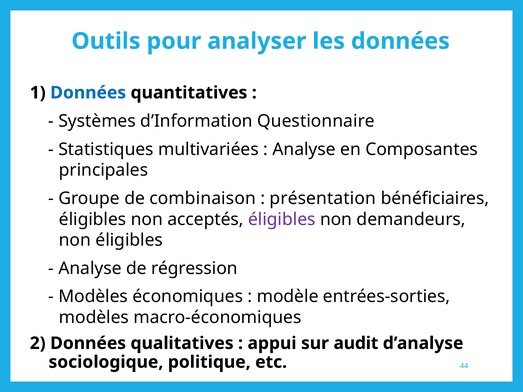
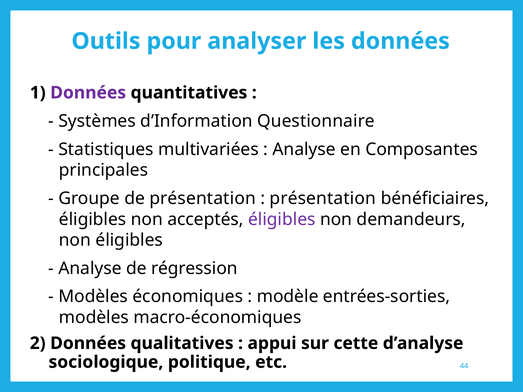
Données colour: blue -> purple (88, 93)
de combinaison: combinaison -> présentation (203, 198)
audit: audit -> cette (356, 343)
